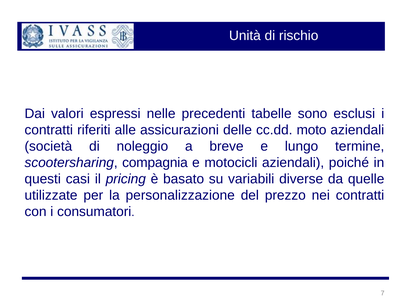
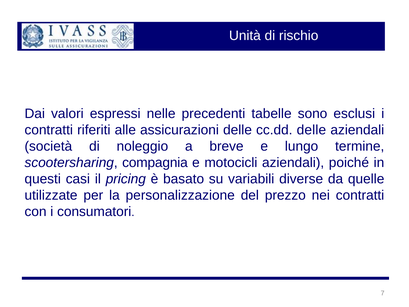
cc.dd moto: moto -> delle (311, 130)
